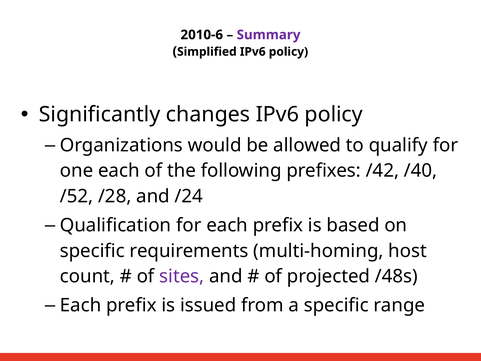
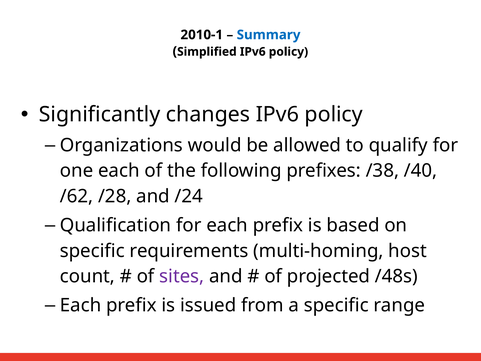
2010-6: 2010-6 -> 2010-1 (202, 35)
Summary colour: purple -> blue (269, 35)
/42: /42 -> /38 (382, 171)
/52: /52 -> /62 (77, 196)
